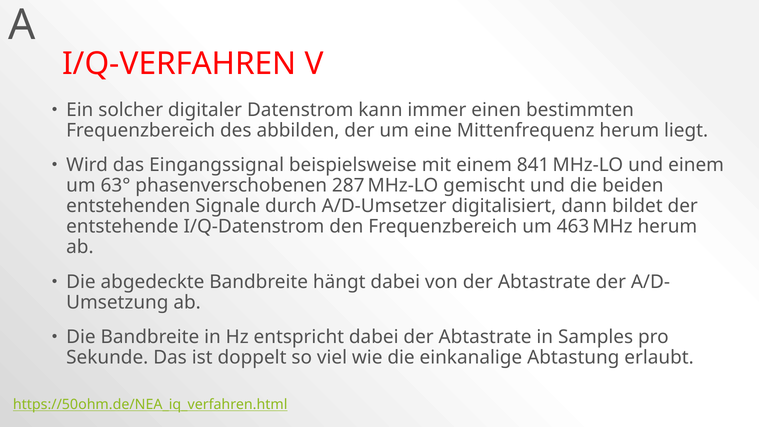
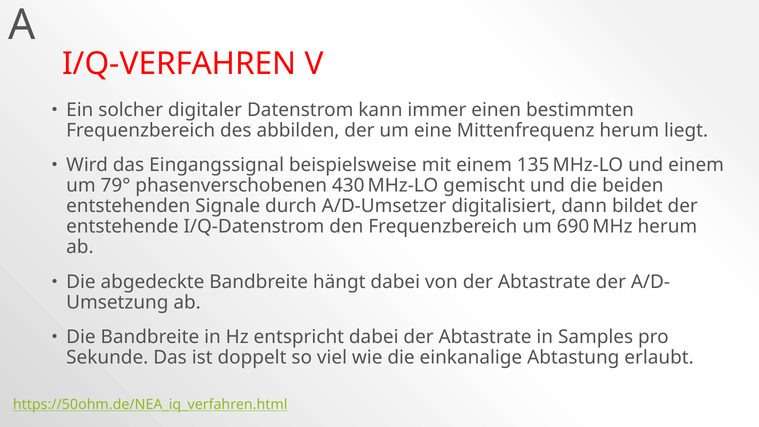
841: 841 -> 135 (533, 165)
63°: 63° -> 79° (115, 186)
287: 287 -> 430 (348, 186)
463: 463 -> 690 (573, 227)
